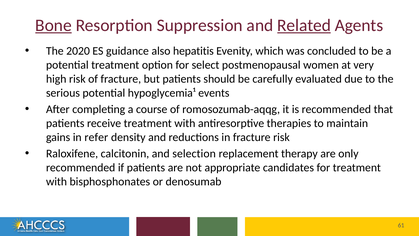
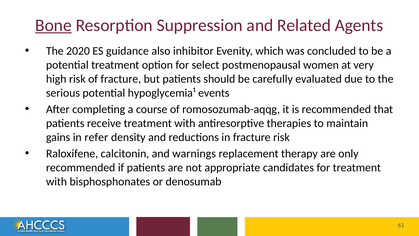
Related underline: present -> none (304, 25)
hepatitis: hepatitis -> inhibitor (193, 51)
selection: selection -> warnings (194, 153)
